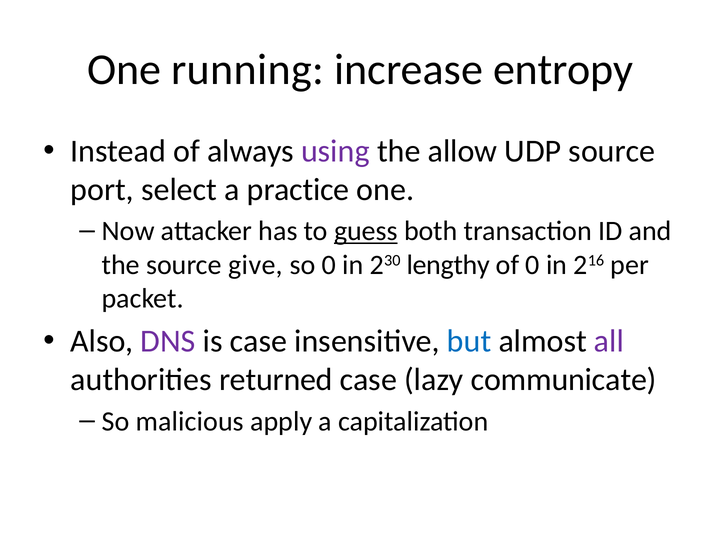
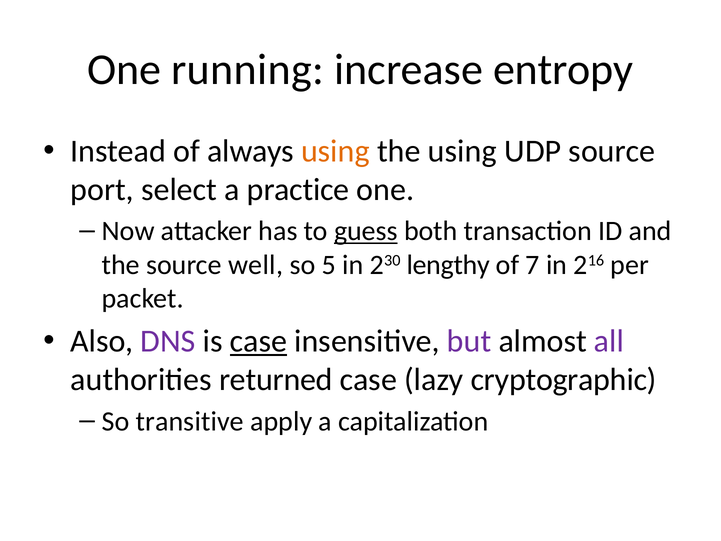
using colour: purple -> orange (335, 151)
the allow: allow -> using (462, 151)
give: give -> well (256, 265)
so 0: 0 -> 5 (329, 265)
of 0: 0 -> 7 (533, 265)
case underline: none -> present (258, 341)
but colour: blue -> purple (469, 341)
communicate: communicate -> cryptographic (564, 380)
malicious: malicious -> transitive (190, 421)
